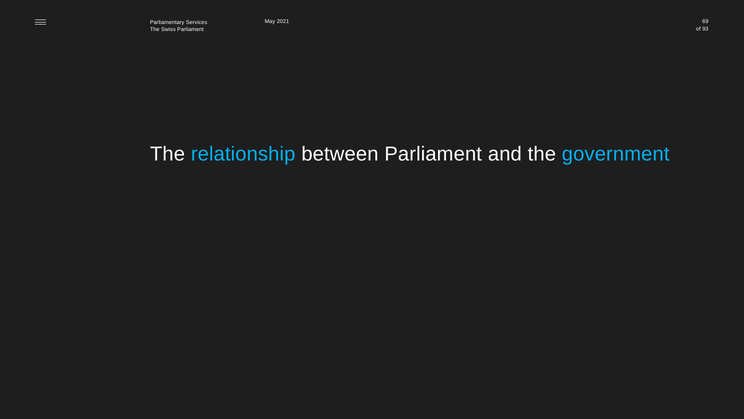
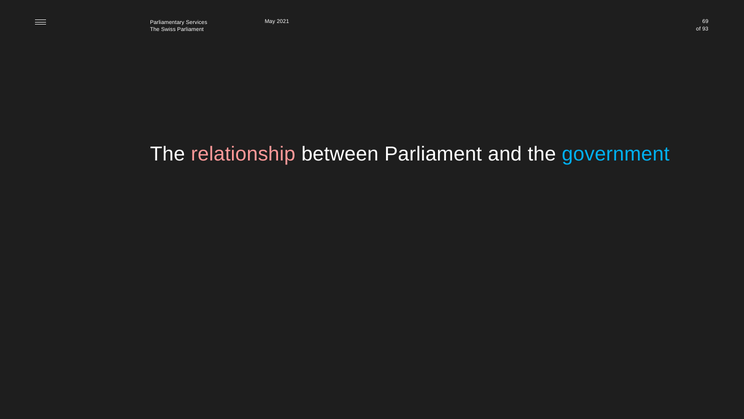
relationship colour: light blue -> pink (243, 154)
